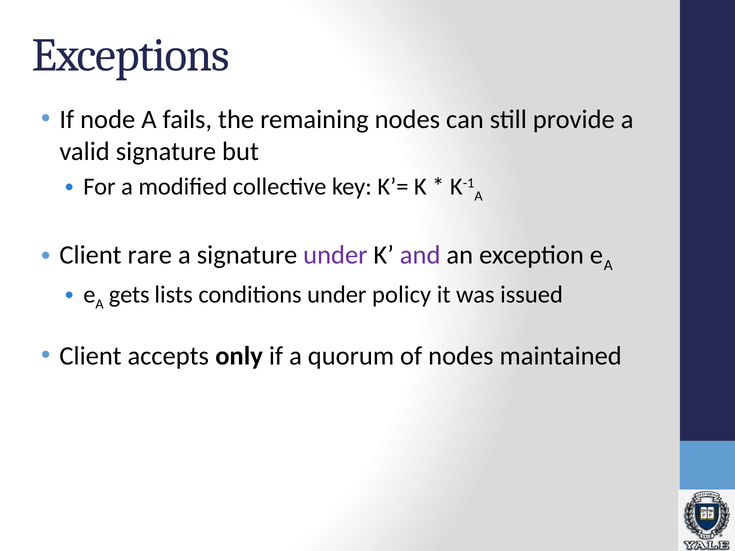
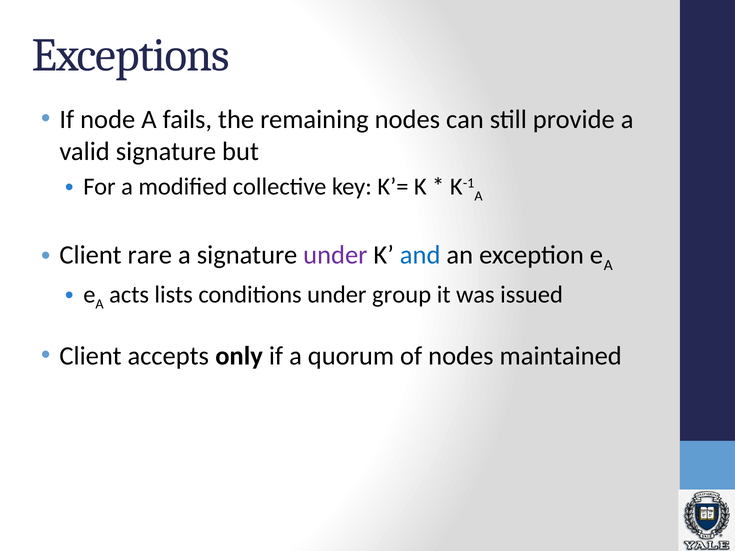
and colour: purple -> blue (420, 255)
gets: gets -> acts (129, 295)
policy: policy -> group (402, 295)
